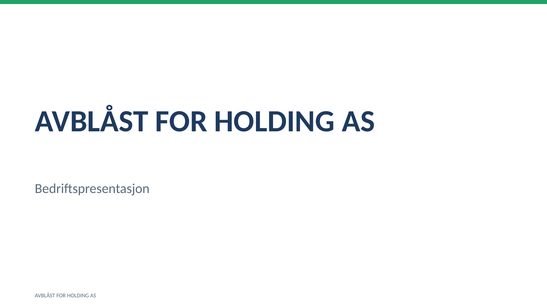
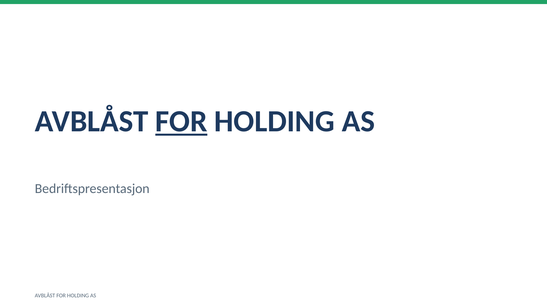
FOR underline: none -> present (181, 121)
